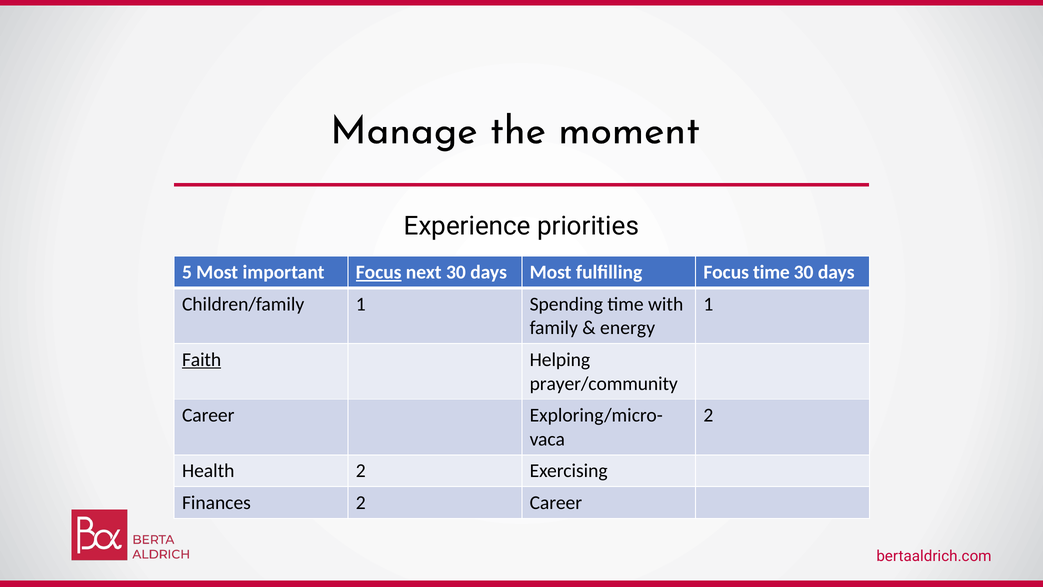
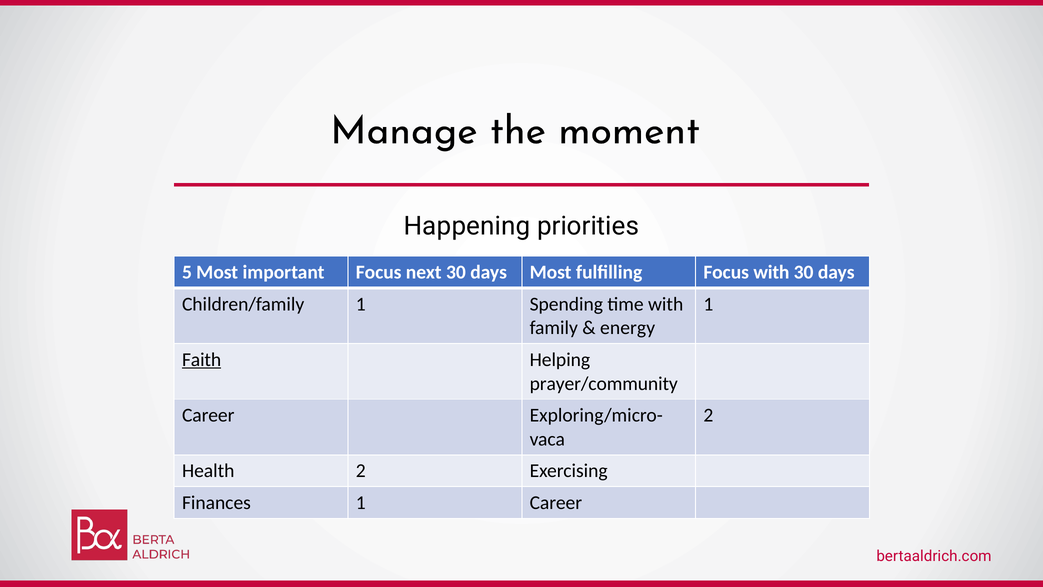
Experience: Experience -> Happening (467, 226)
Focus underline: present -> none (379, 272)
Focus time: time -> with (771, 272)
Finances 2: 2 -> 1 (361, 502)
